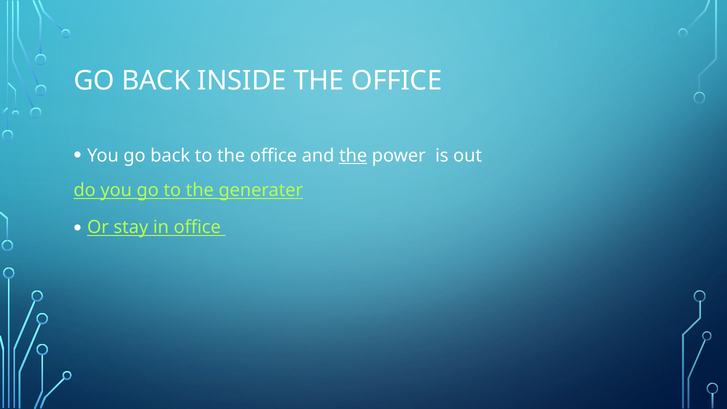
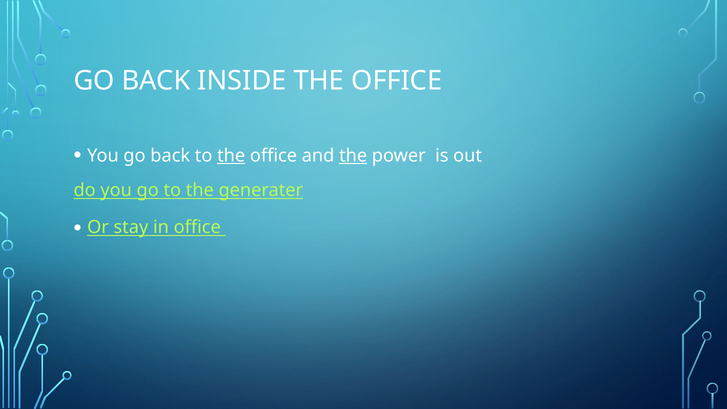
the underline: none -> present (231, 156)
